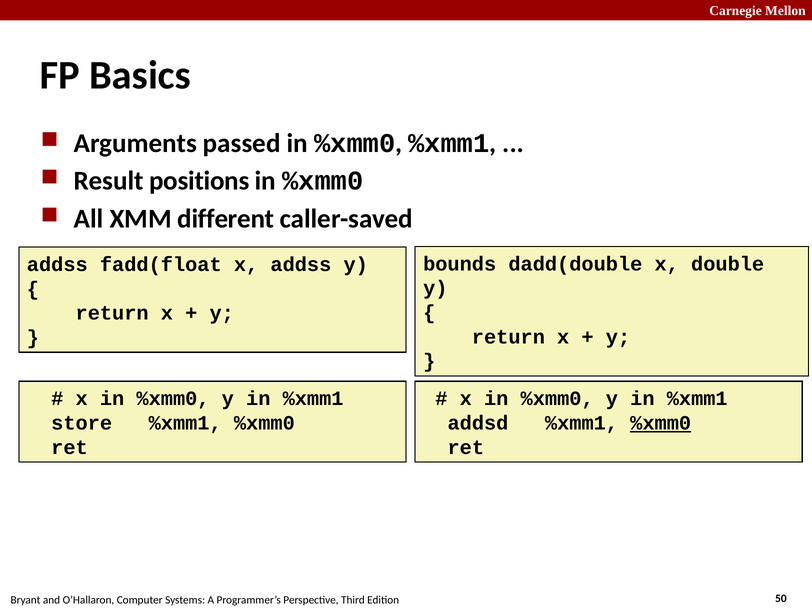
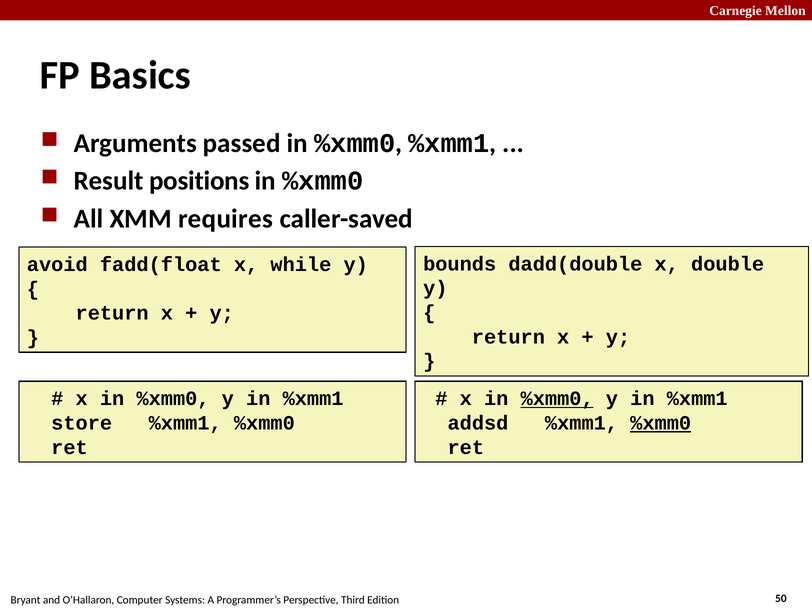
different: different -> requires (225, 219)
addss: addss -> avoid (57, 264)
x addss: addss -> while (301, 264)
%xmm0 underline: none -> present (557, 399)
